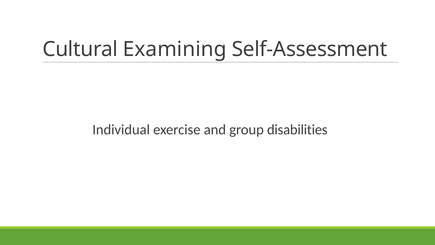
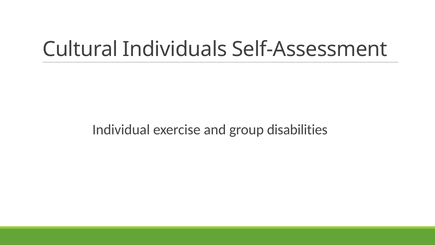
Examining: Examining -> Individuals (175, 49)
